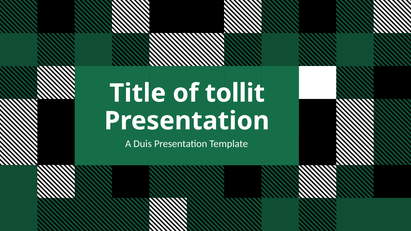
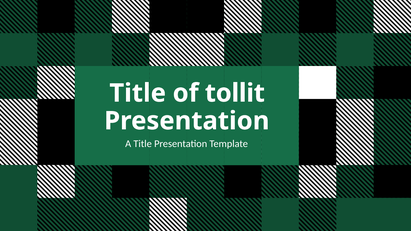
A Duis: Duis -> Title (143, 144)
